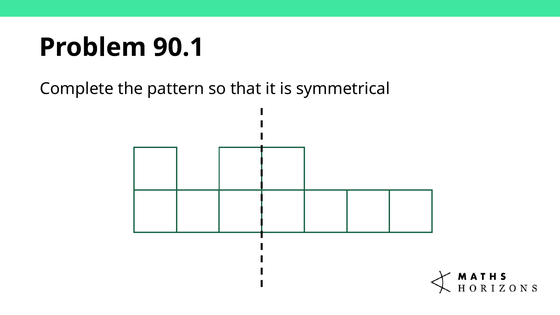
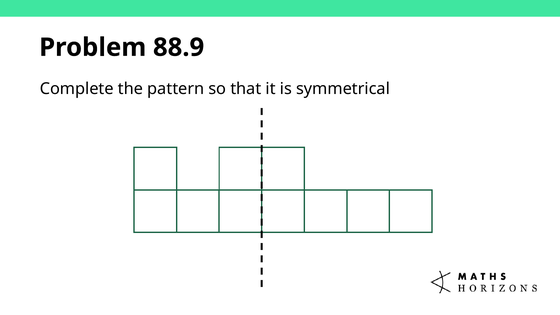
90.1: 90.1 -> 88.9 (179, 47)
